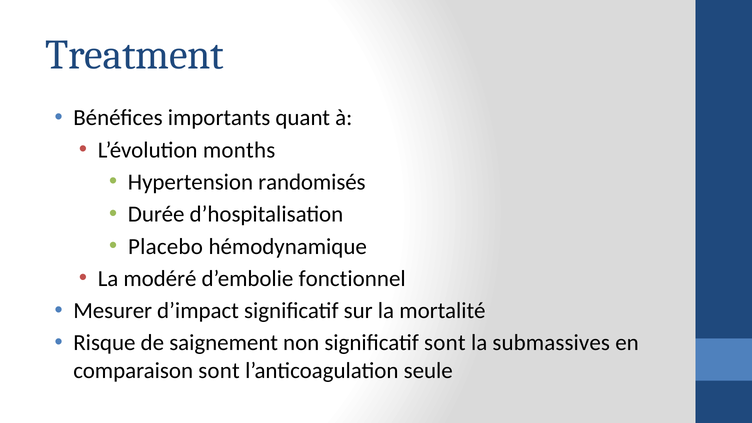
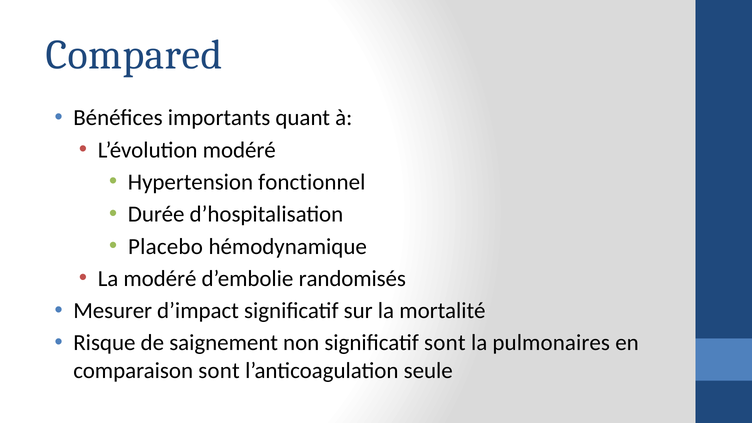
Treatment: Treatment -> Compared (134, 55)
L’évolution months: months -> modéré (239, 150)
randomisés: randomisés -> fonctionnel (312, 182)
fonctionnel: fonctionnel -> randomisés (352, 279)
submassives: submassives -> pulmonaires (551, 343)
